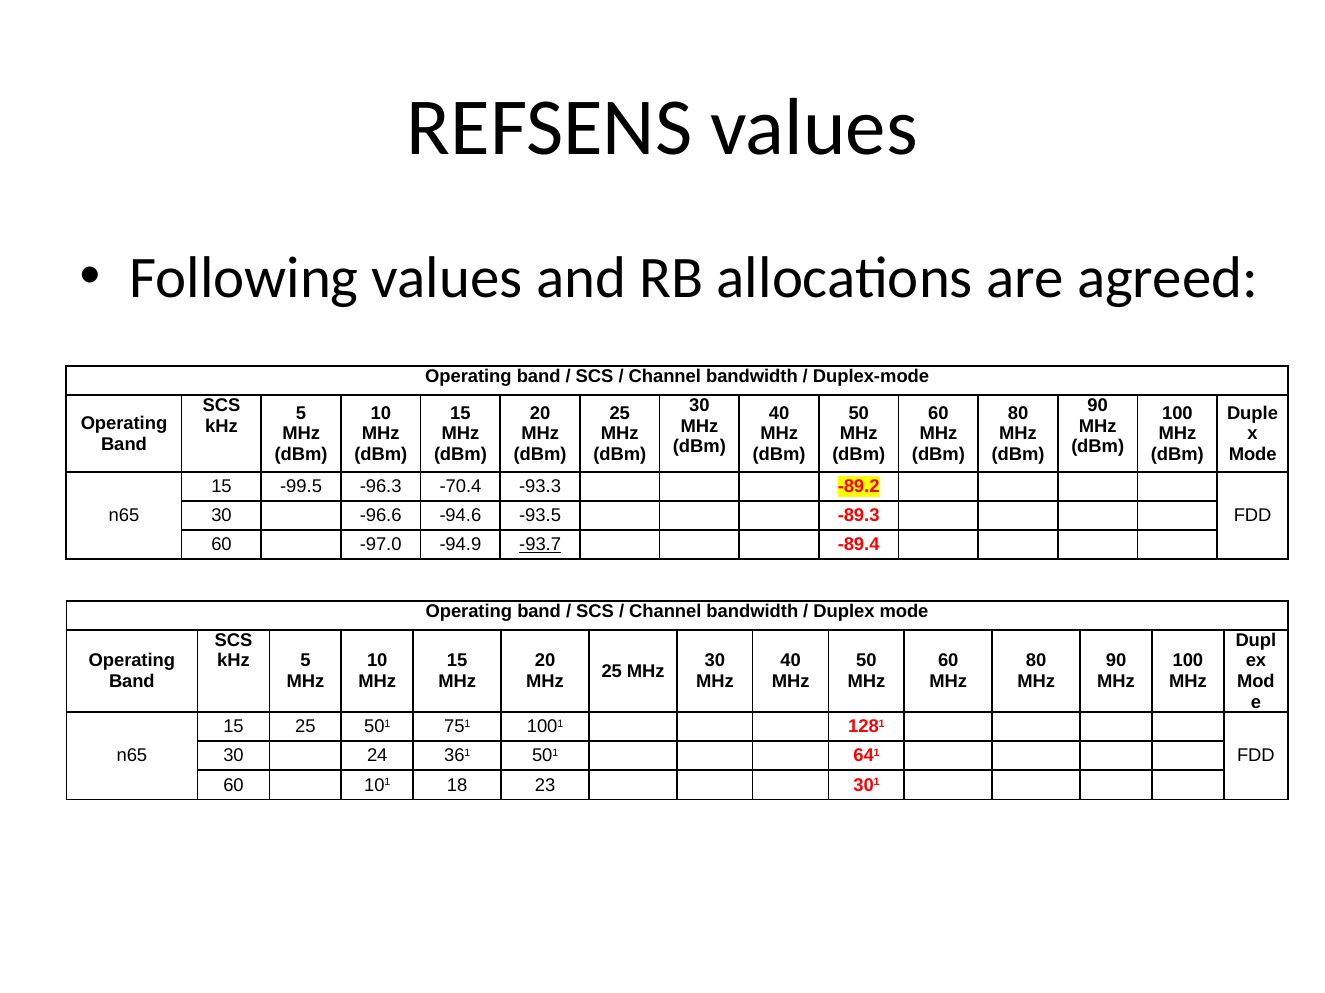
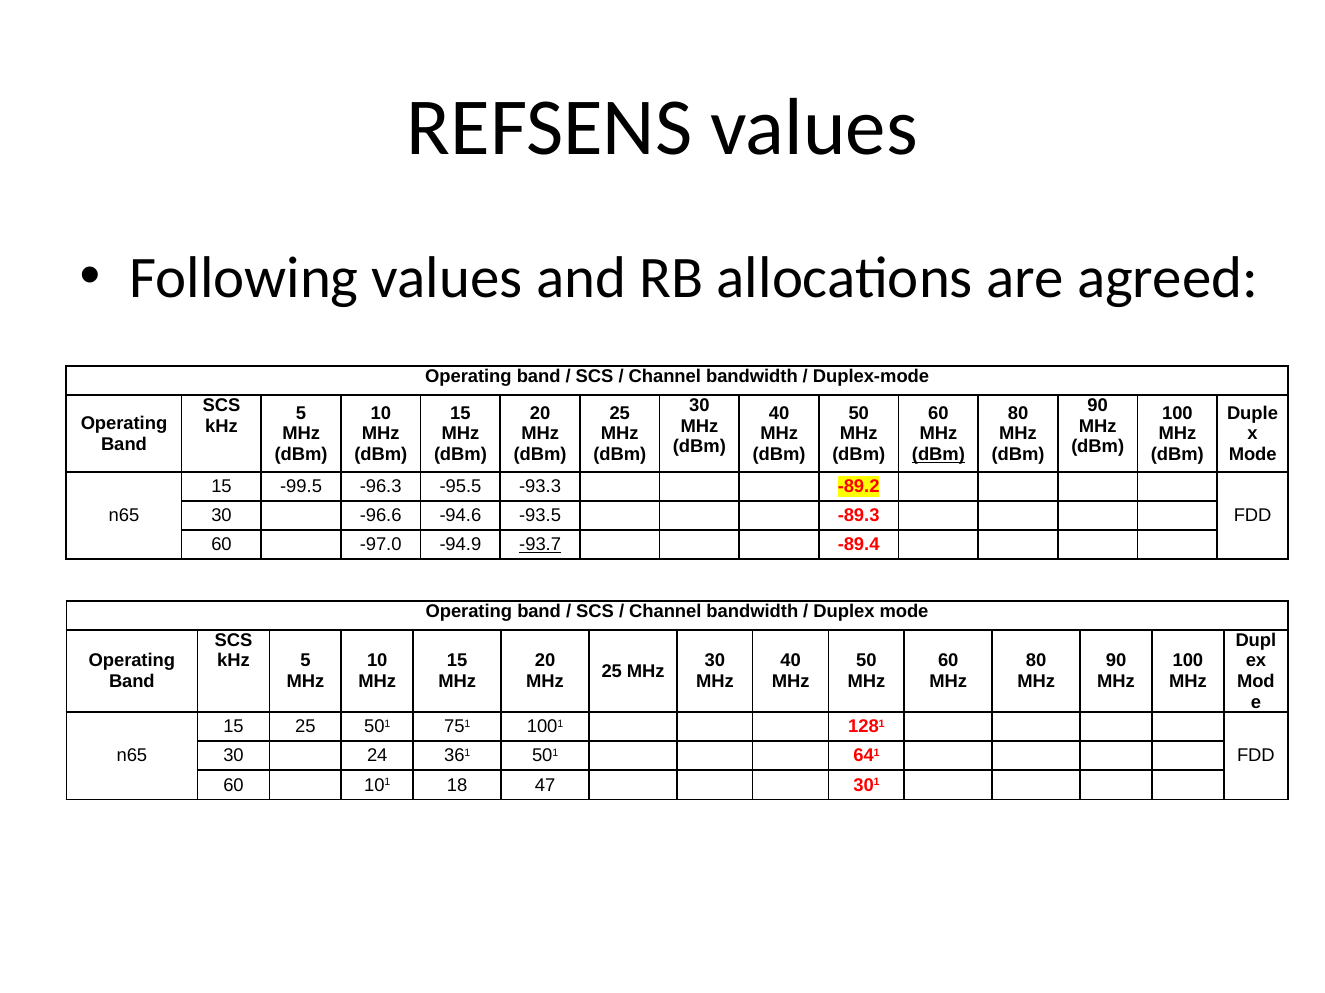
dBm underline: none -> present (938, 455)
-70.4: -70.4 -> -95.5 (460, 487)
23: 23 -> 47 (545, 786)
